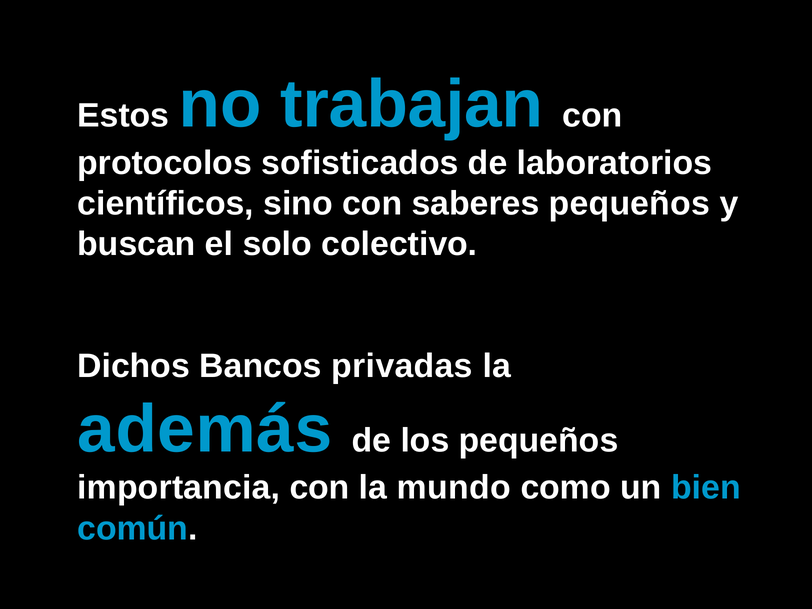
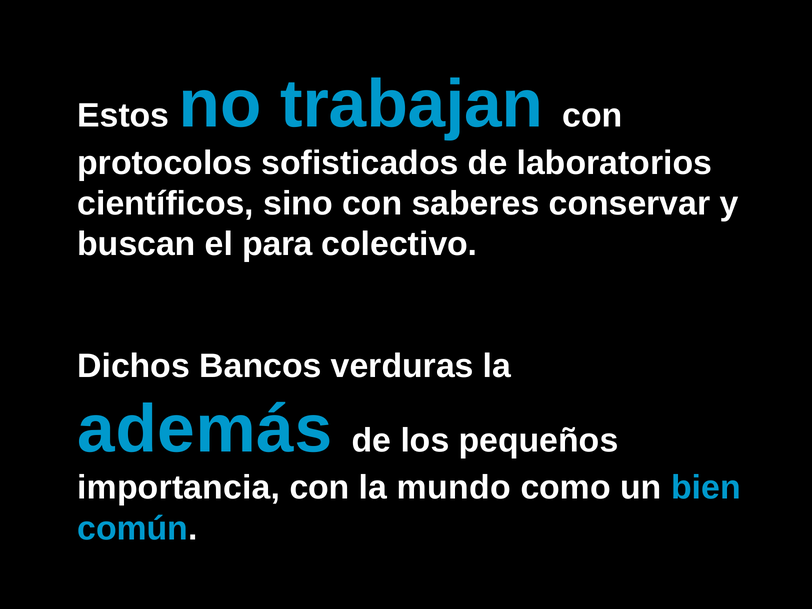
saberes pequeños: pequeños -> conservar (629, 204)
solo: solo -> para (277, 244)
privadas: privadas -> verduras (402, 366)
